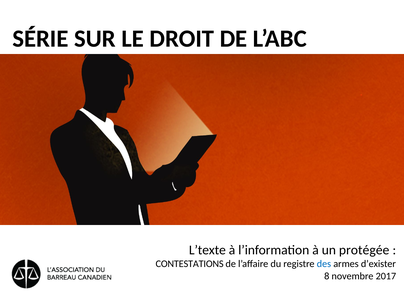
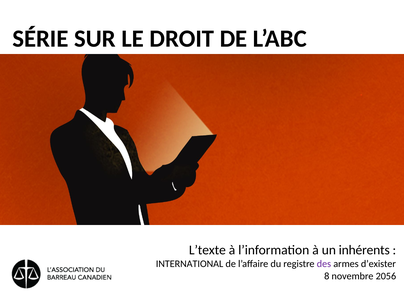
protégée: protégée -> inhérents (364, 250)
CONTESTATIONS: CONTESTATIONS -> INTERNATIONAL (190, 264)
des colour: blue -> purple (324, 264)
2017: 2017 -> 2056 (386, 276)
